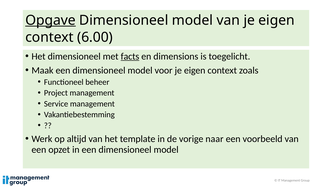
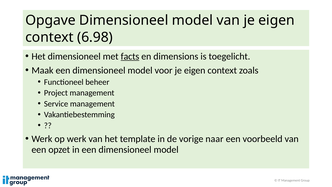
Opgave underline: present -> none (50, 20)
6.00: 6.00 -> 6.98 (95, 37)
op altijd: altijd -> werk (77, 139)
